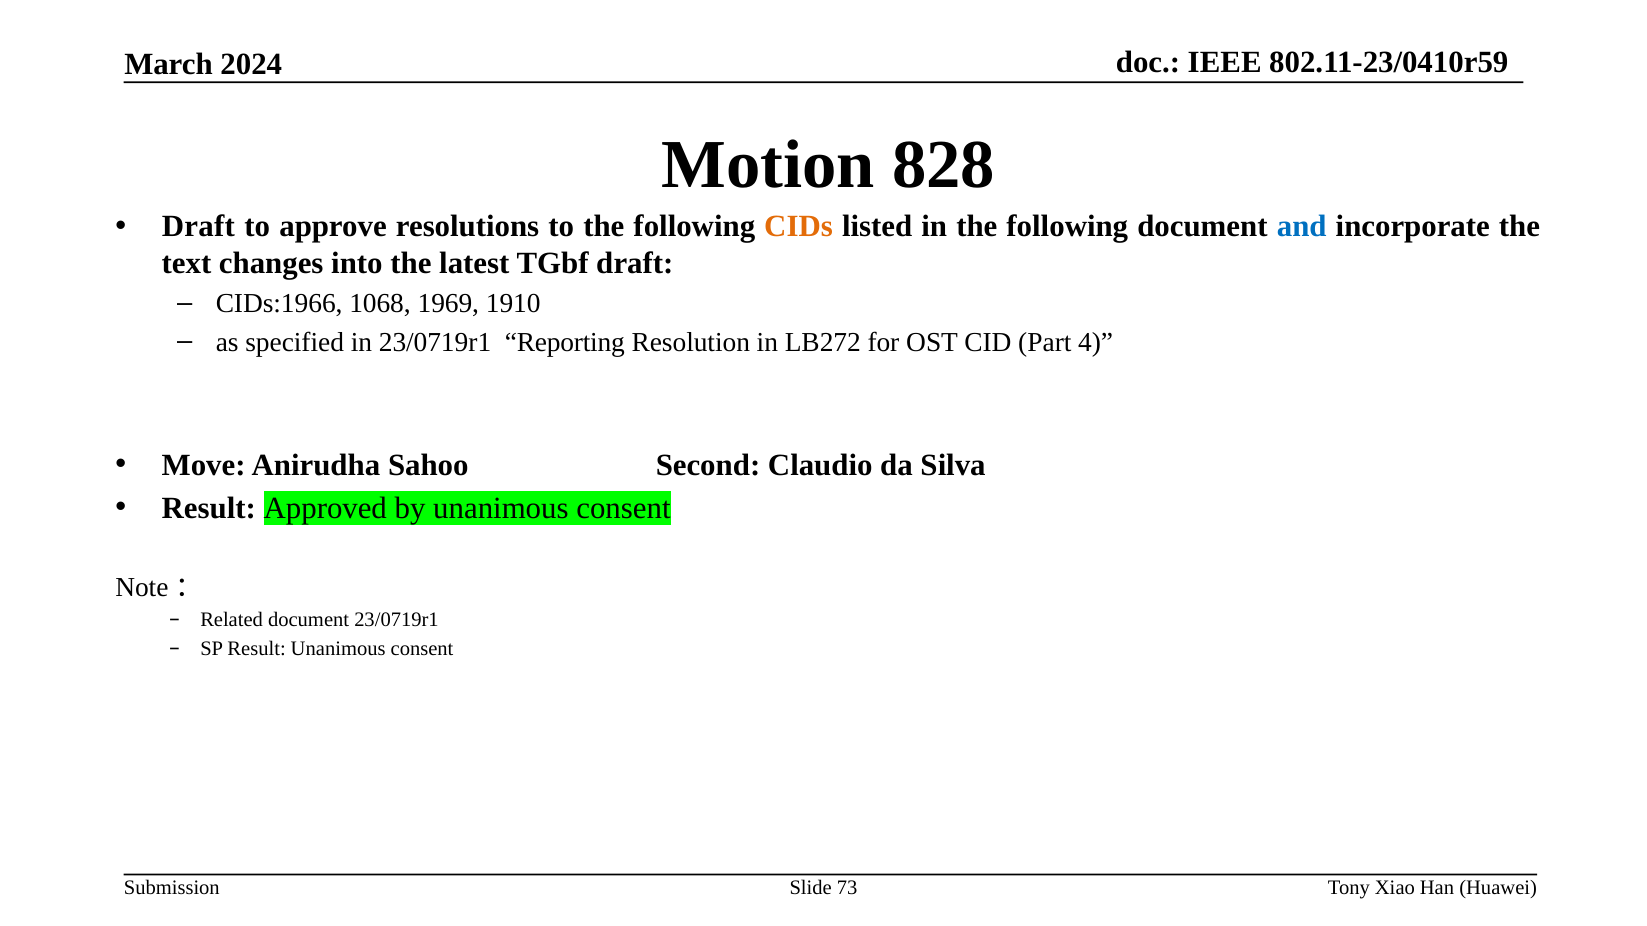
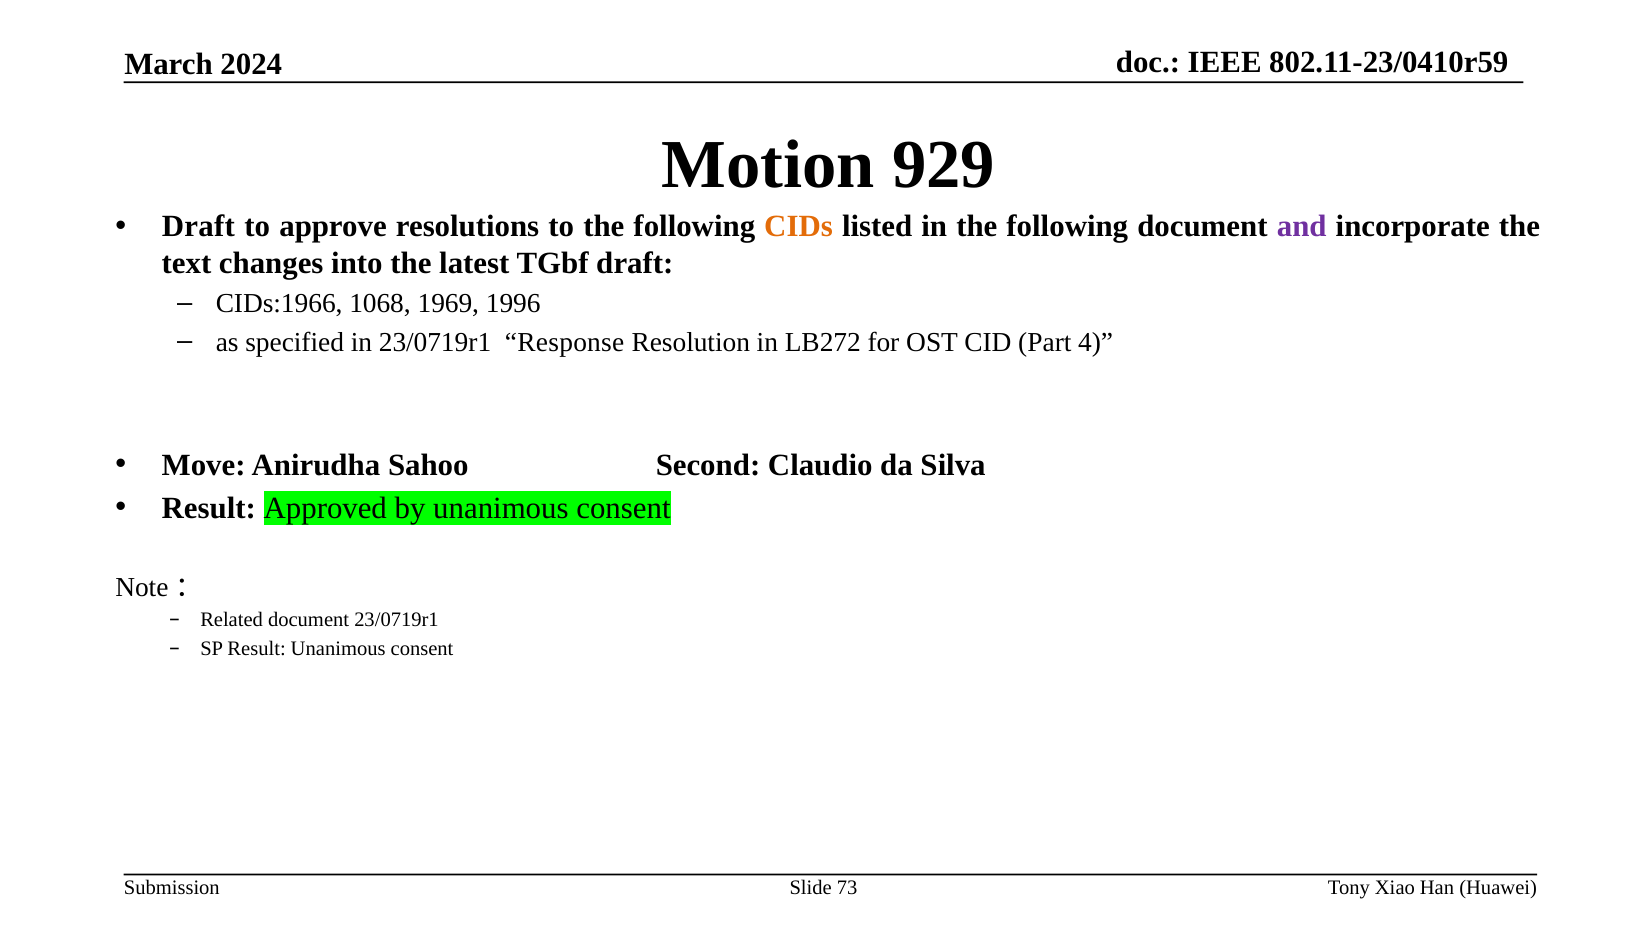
828: 828 -> 929 (944, 165)
and colour: blue -> purple (1302, 227)
1910: 1910 -> 1996 (513, 304)
Reporting: Reporting -> Response (565, 342)
